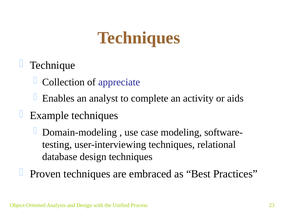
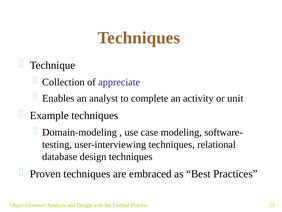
aids: aids -> unit (235, 98)
